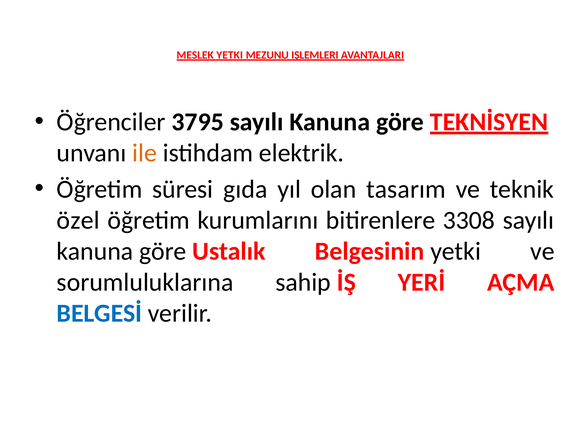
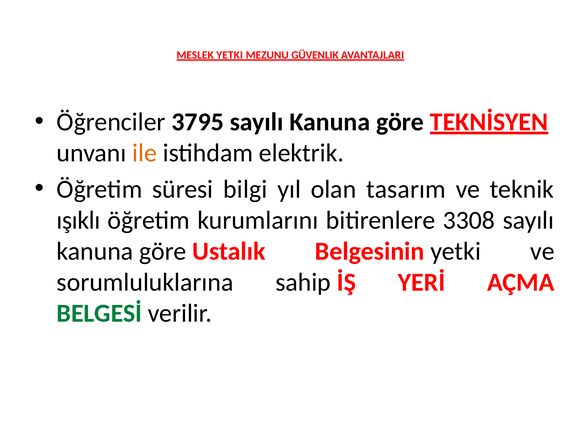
IŞLEMLERI: IŞLEMLERI -> GÜVENLIK (315, 55)
gıda: gıda -> bilgi (245, 189)
özel: özel -> ışıklı (78, 220)
BELGESİ colour: blue -> green (99, 313)
